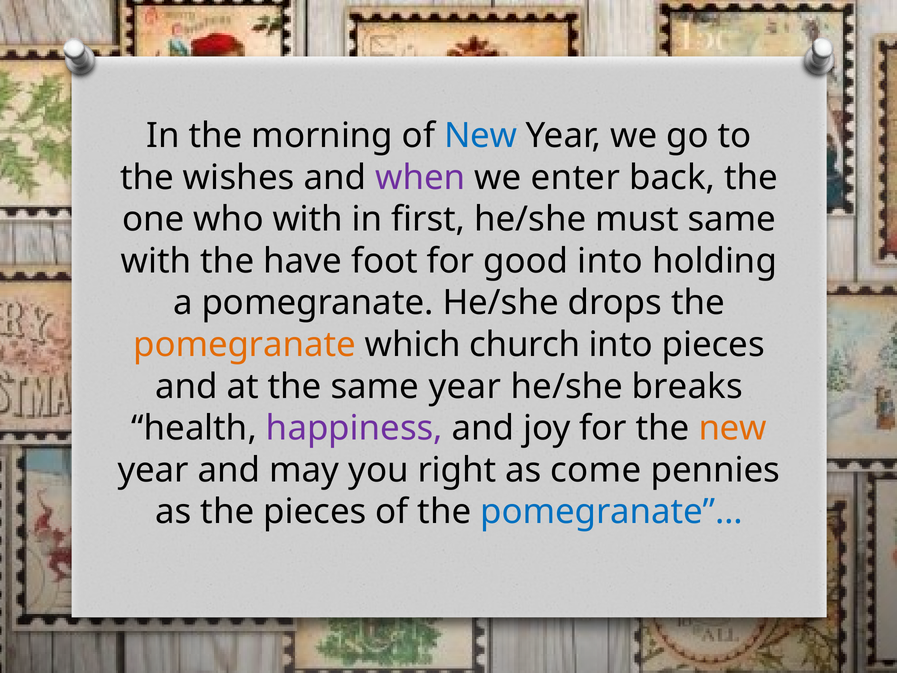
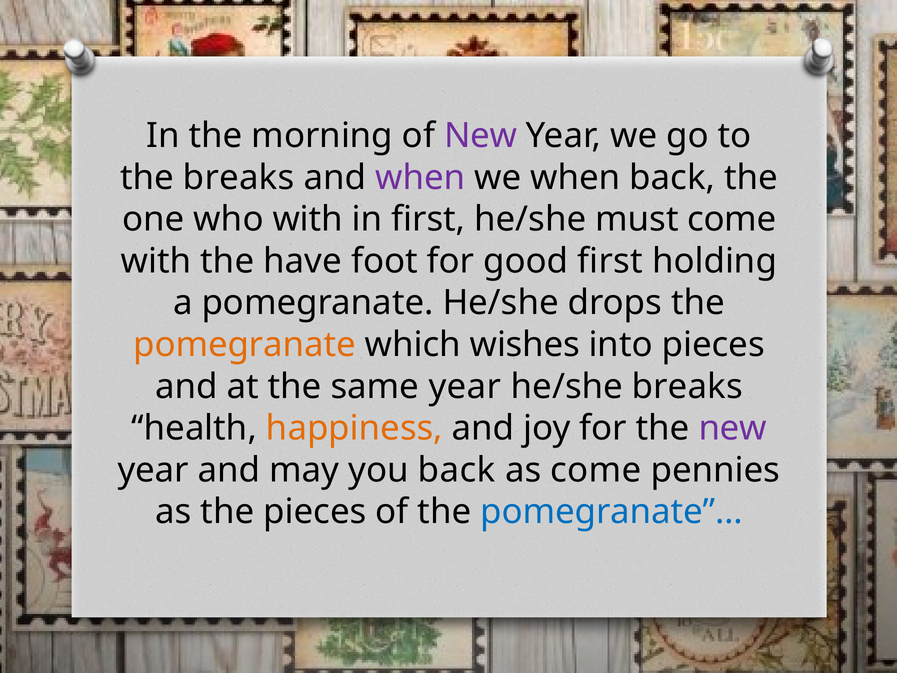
New colour: blue -> purple (481, 136)
the wishes: wishes -> breaks (239, 177)
we enter: enter -> when (575, 177)
must same: same -> come (732, 219)
good into: into -> first (610, 261)
church: church -> wishes (525, 345)
happiness colour: purple -> orange (354, 428)
new colour: orange -> purple (733, 428)
you right: right -> back (457, 470)
